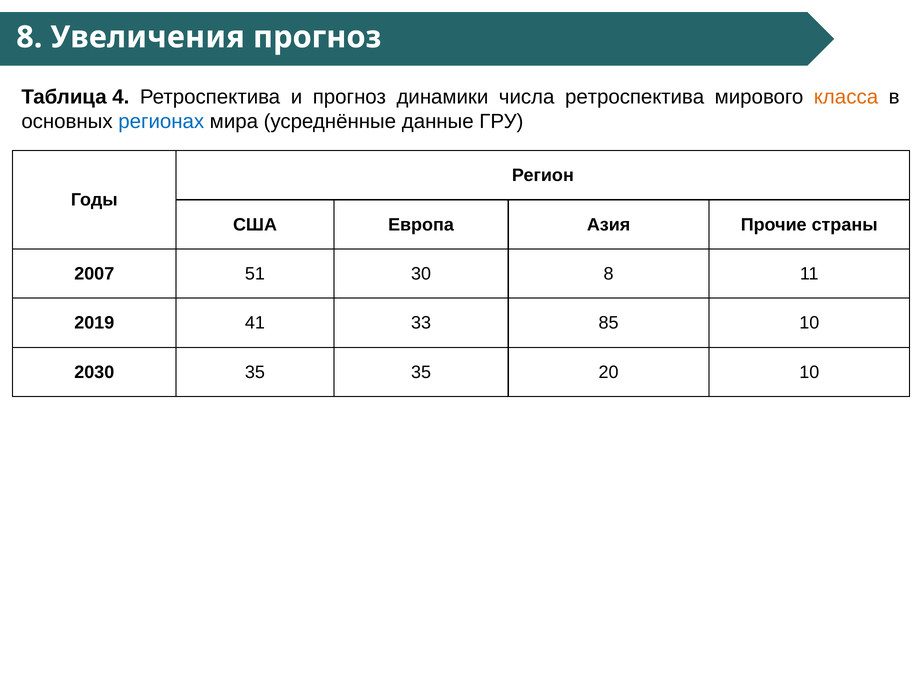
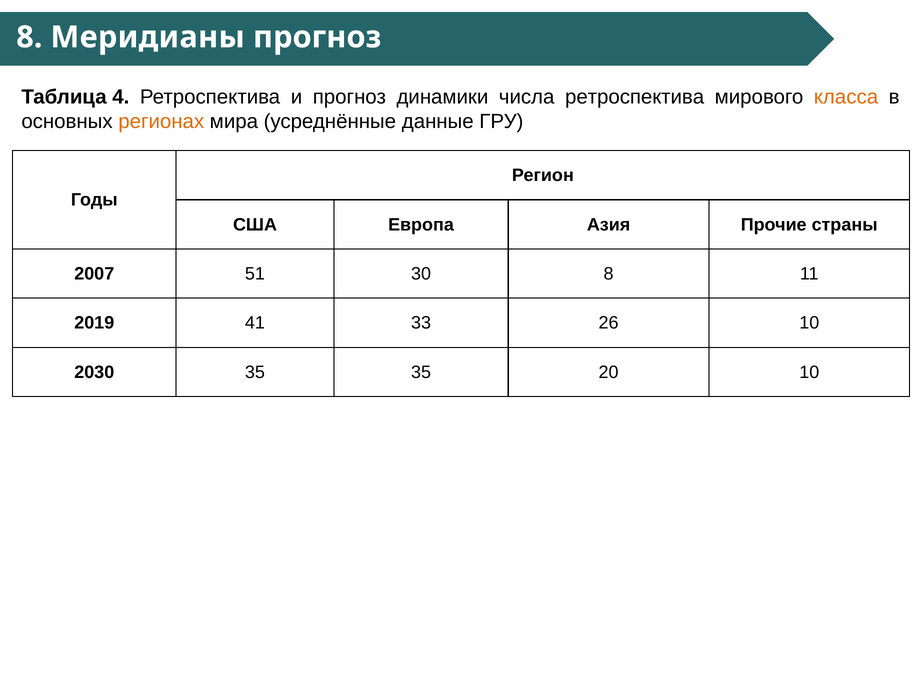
Увеличения: Увеличения -> Меридианы (148, 37)
регионах colour: blue -> orange (161, 121)
85: 85 -> 26 (609, 323)
